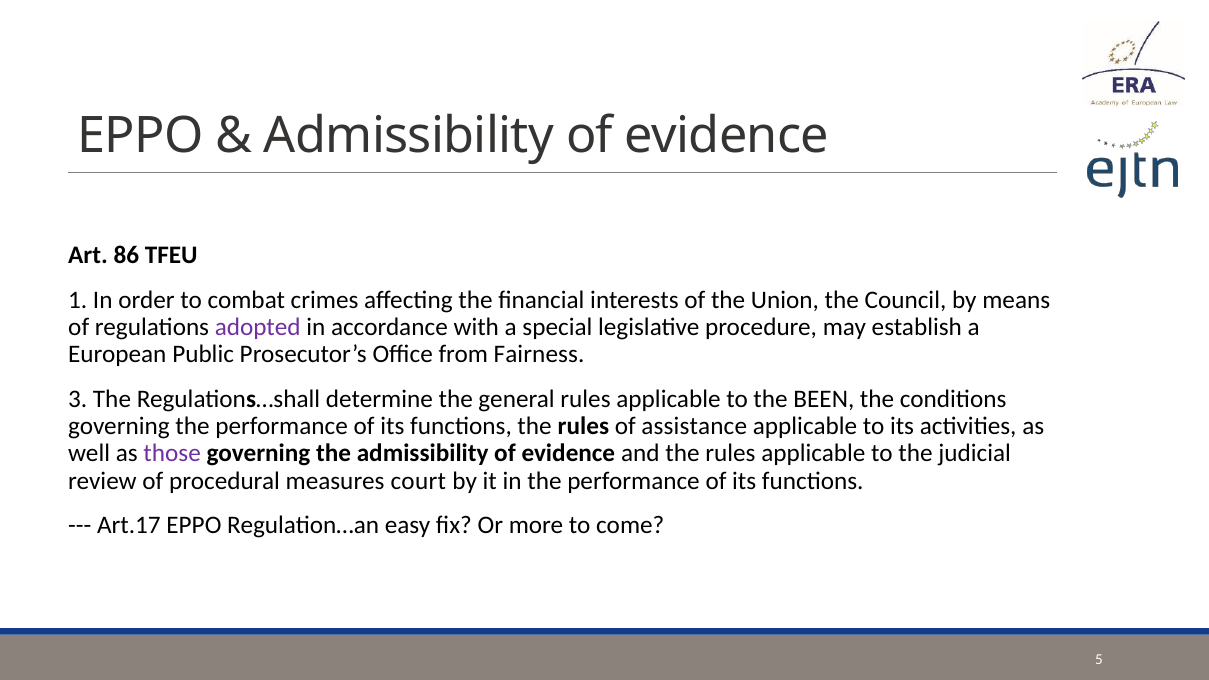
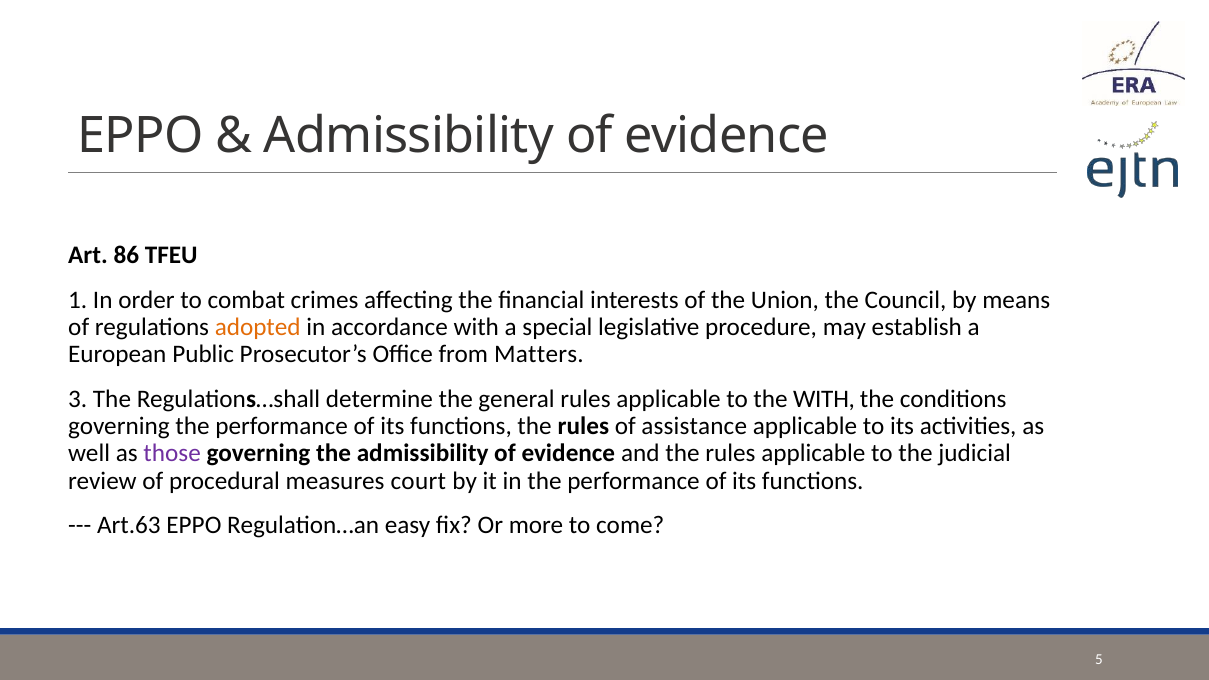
adopted colour: purple -> orange (258, 327)
Fairness: Fairness -> Matters (539, 354)
the BEEN: BEEN -> WITH (824, 399)
Art.17: Art.17 -> Art.63 (129, 526)
